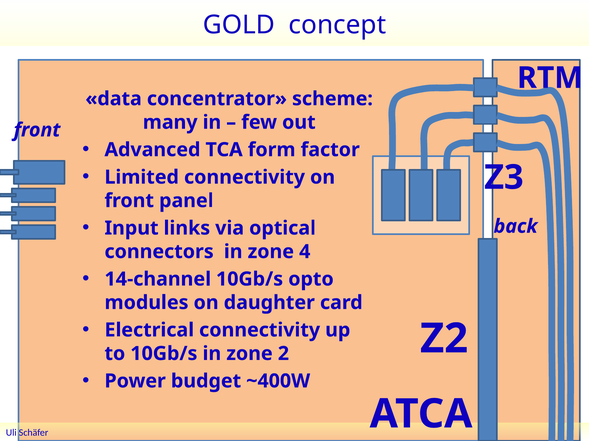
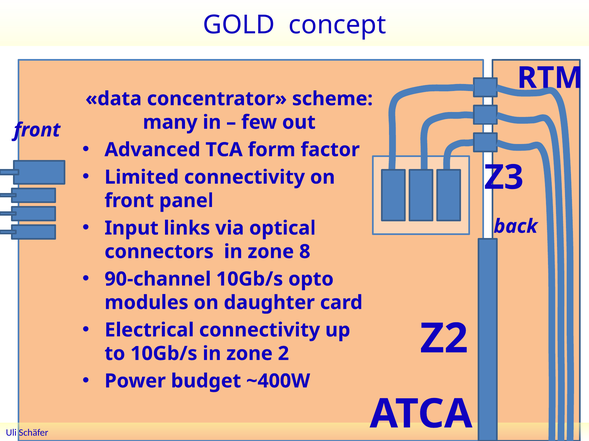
4: 4 -> 8 (305, 252)
14-channel: 14-channel -> 90-channel (158, 280)
